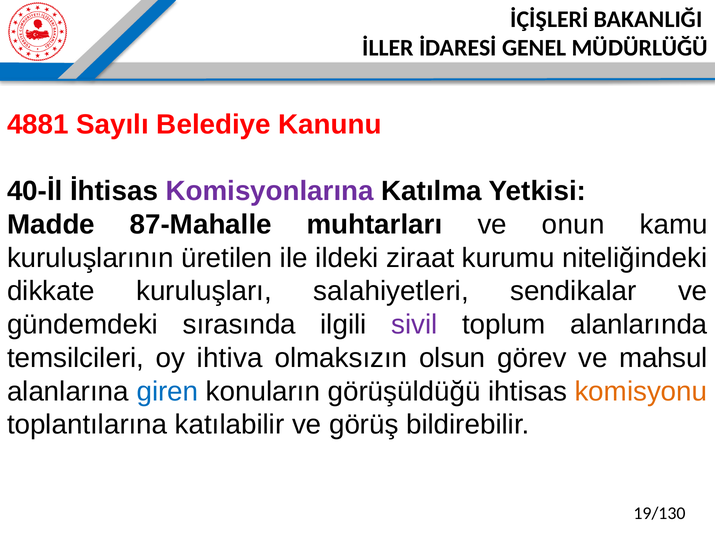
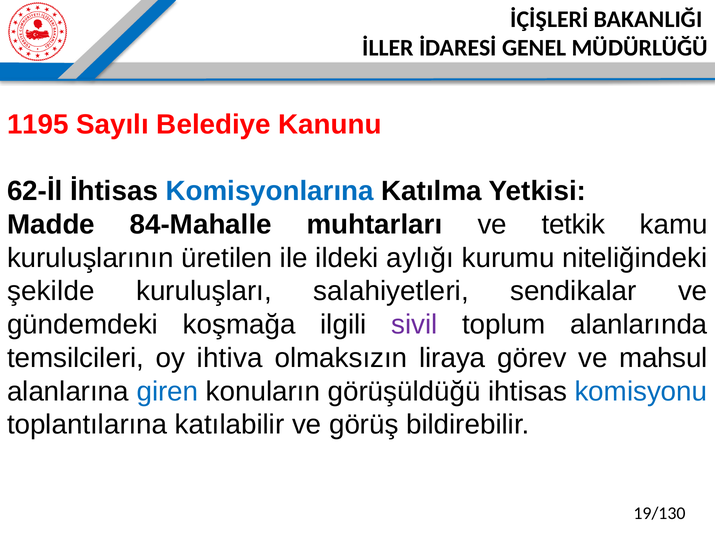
4881: 4881 -> 1195 (38, 125)
40-İl: 40-İl -> 62-İl (35, 191)
Komisyonlarına colour: purple -> blue (270, 191)
87-Mahalle: 87-Mahalle -> 84-Mahalle (201, 225)
onun: onun -> tetkik (573, 225)
ziraat: ziraat -> aylığı (420, 258)
dikkate: dikkate -> şekilde (51, 291)
sırasında: sırasında -> koşmağa (239, 325)
olsun: olsun -> liraya (452, 358)
komisyonu colour: orange -> blue (641, 392)
